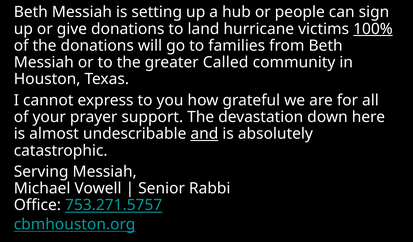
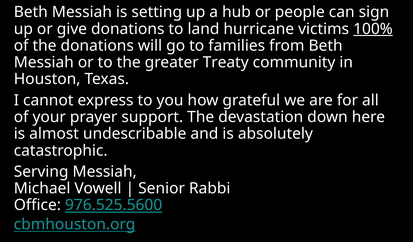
Called: Called -> Treaty (226, 62)
and underline: present -> none (204, 134)
753.271.5757: 753.271.5757 -> 976.525.5600 (114, 205)
